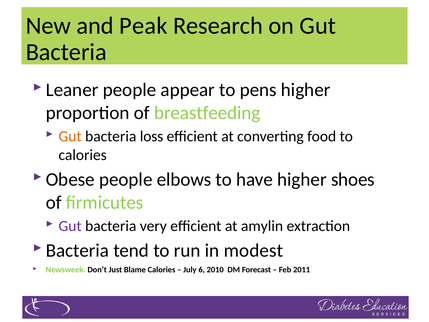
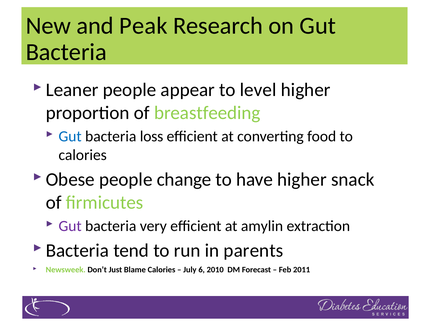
pens: pens -> level (258, 90)
Gut colour: orange -> blue (70, 136)
elbows: elbows -> change (184, 179)
shoes: shoes -> snack (353, 179)
modest: modest -> parents (253, 250)
